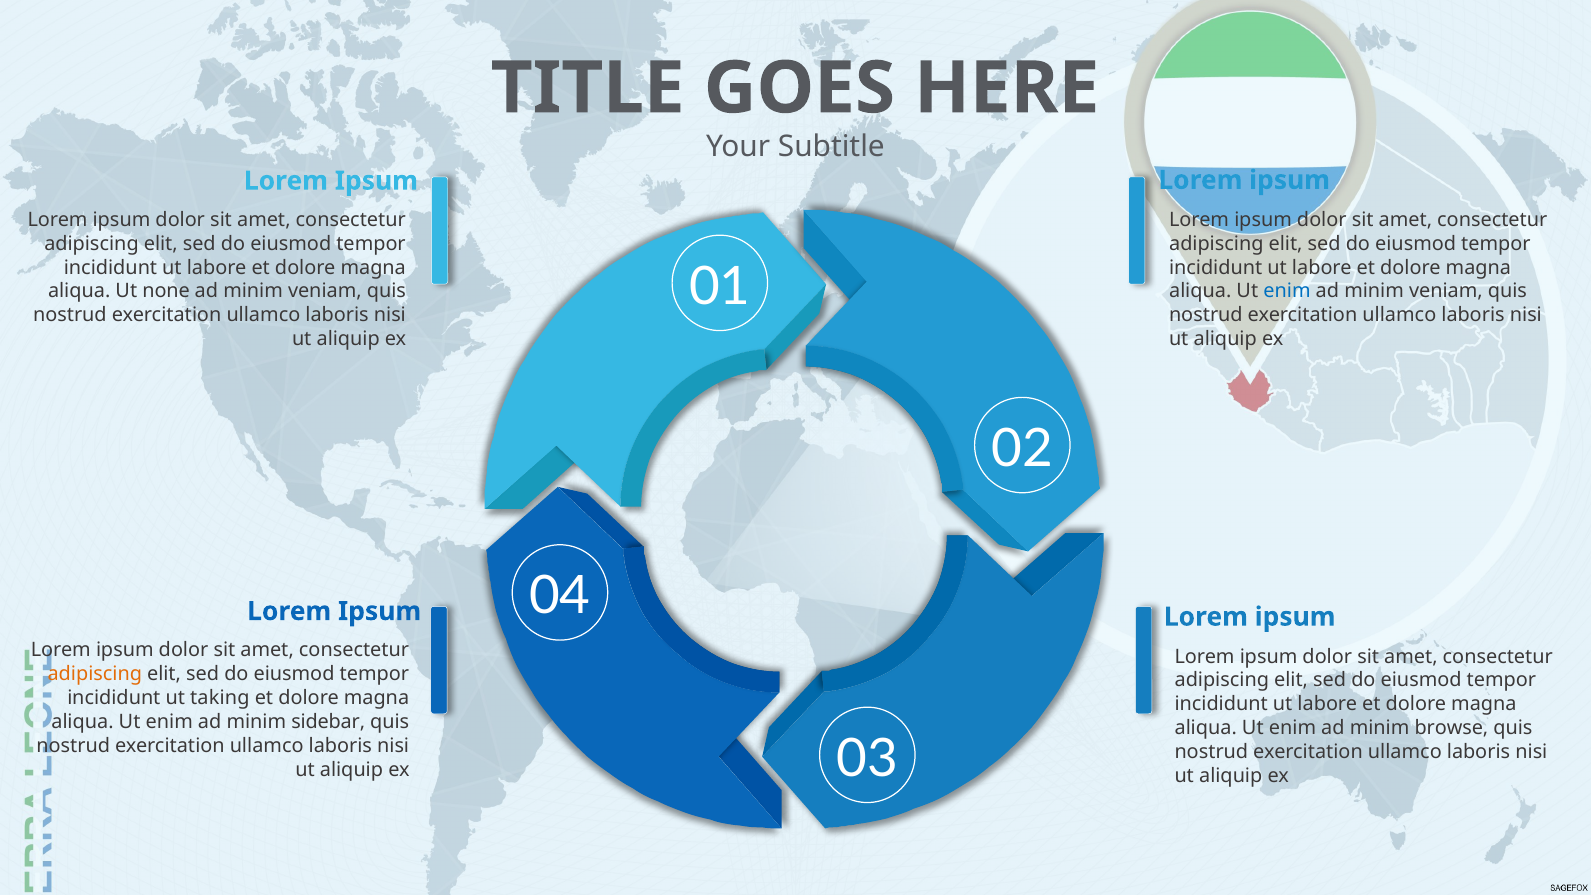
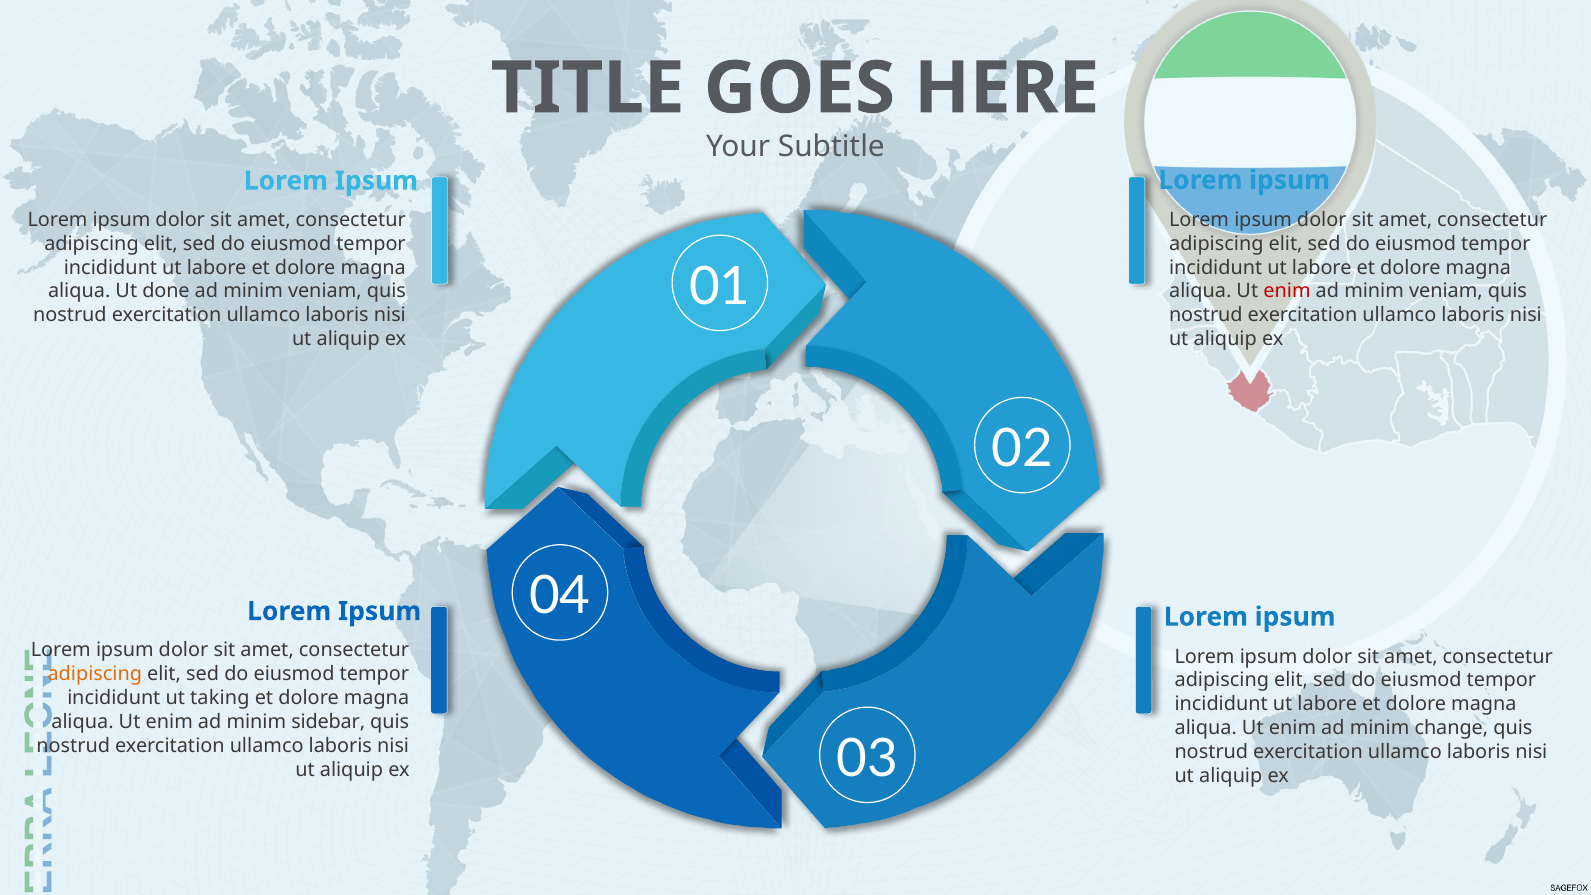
none: none -> done (166, 291)
enim colour: blue -> red (1287, 291)
browse: browse -> change (1451, 728)
